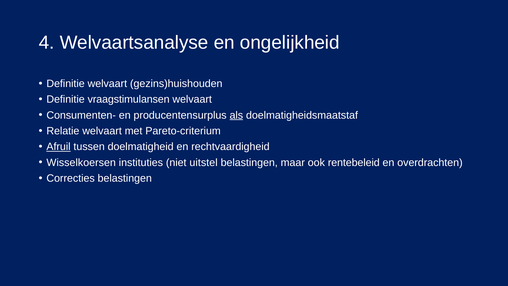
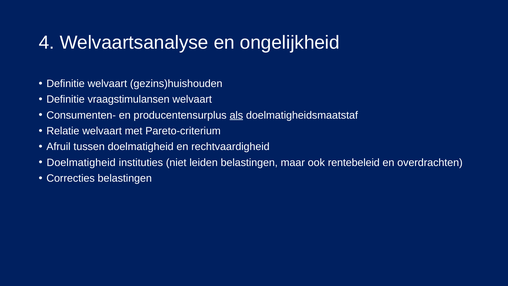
Afruil underline: present -> none (59, 147)
Wisselkoersen: Wisselkoersen -> Doelmatigheid (81, 162)
uitstel: uitstel -> leiden (204, 162)
